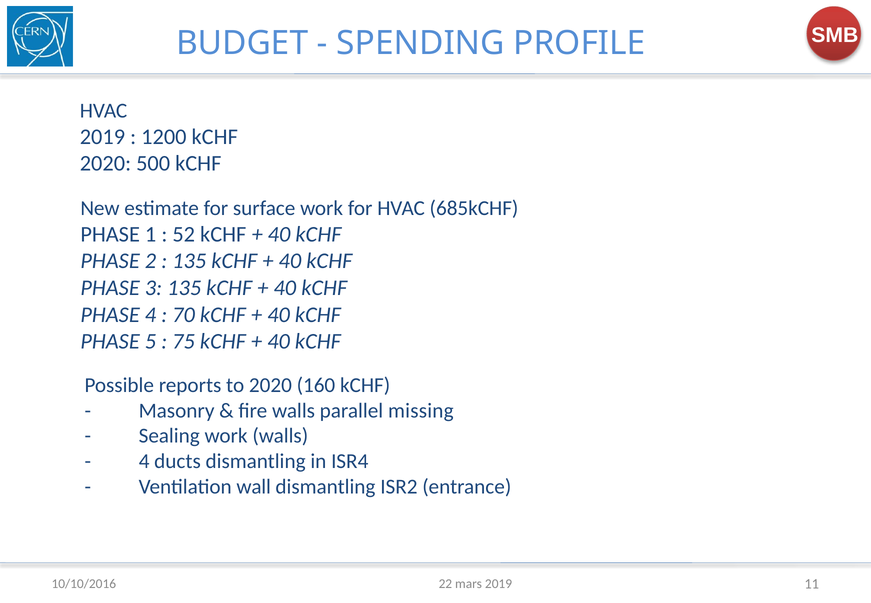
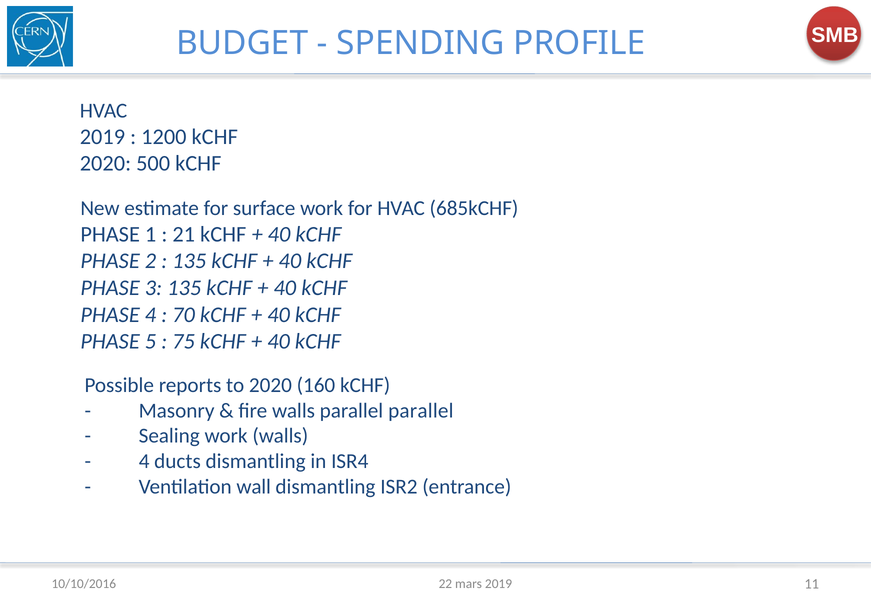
52: 52 -> 21 (184, 234)
parallel missing: missing -> parallel (421, 411)
